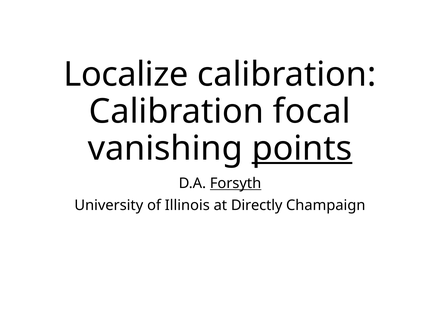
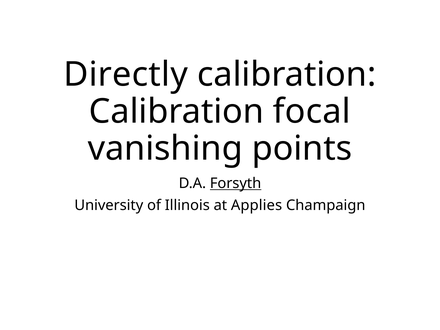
Localize: Localize -> Directly (126, 74)
points underline: present -> none (302, 148)
Directly: Directly -> Applies (257, 205)
